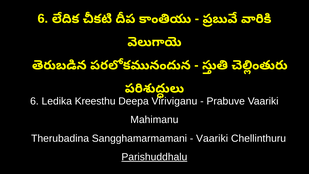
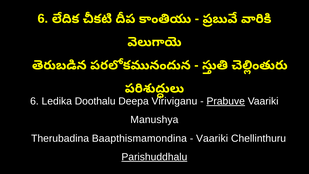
Kreesthu: Kreesthu -> Doothalu (95, 101)
Prabuve underline: none -> present (226, 101)
Mahimanu: Mahimanu -> Manushya (154, 120)
Sangghamarmamani: Sangghamarmamani -> Baapthismamondina (139, 138)
